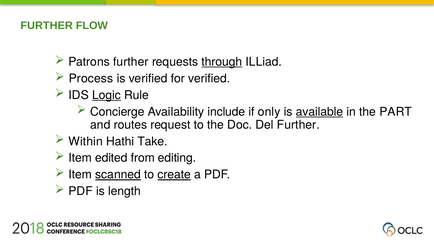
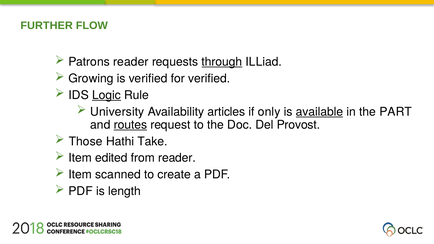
Patrons further: further -> reader (131, 62)
Process: Process -> Growing (91, 78)
Concierge: Concierge -> University (117, 112)
include: include -> articles (226, 112)
routes underline: none -> present (130, 125)
Del Further: Further -> Provost (298, 125)
Within: Within -> Those (86, 141)
from editing: editing -> reader (177, 158)
scanned underline: present -> none (118, 175)
create underline: present -> none (174, 175)
